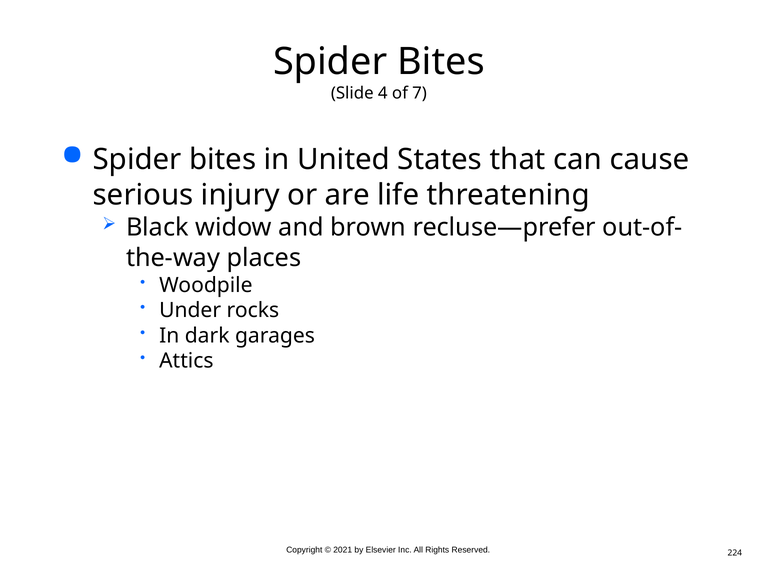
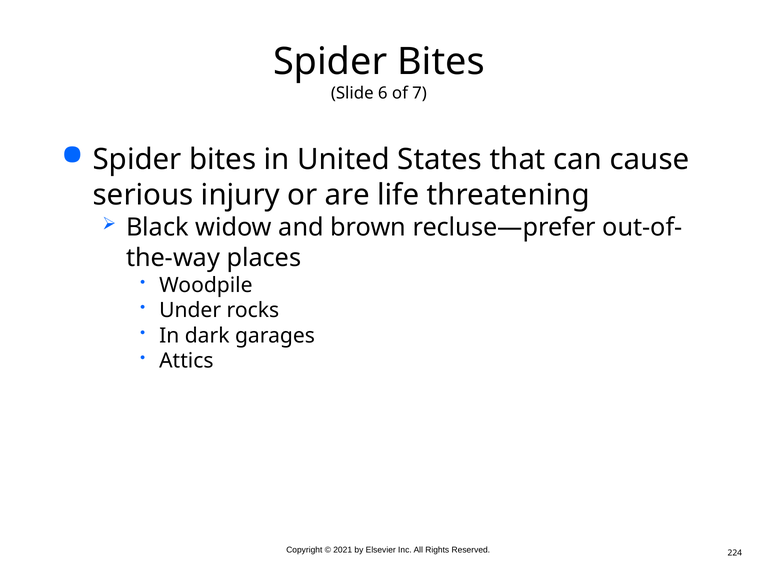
4: 4 -> 6 (383, 93)
